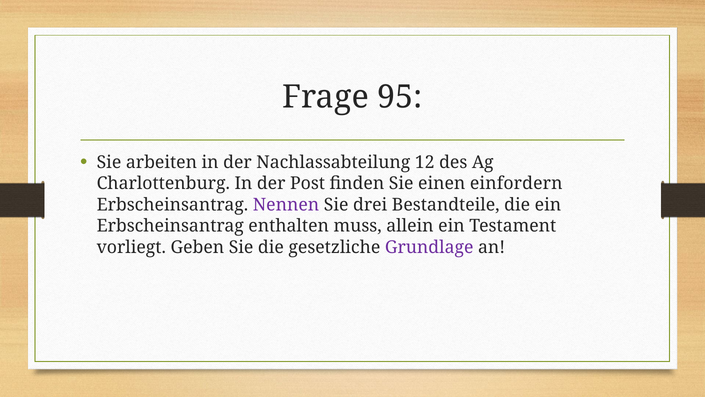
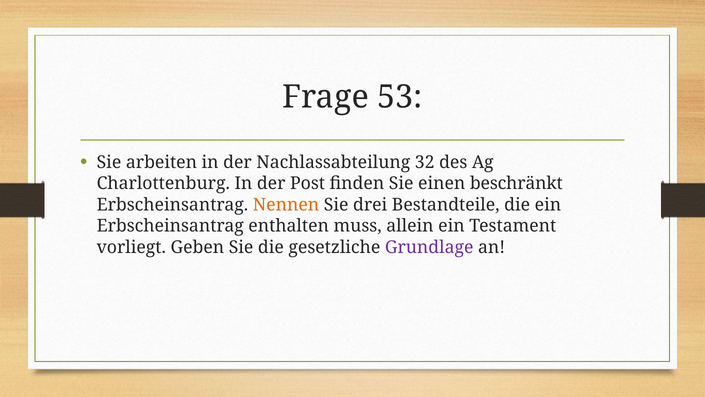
95: 95 -> 53 (400, 97)
12: 12 -> 32 (425, 162)
einfordern: einfordern -> beschränkt (516, 183)
Nennen colour: purple -> orange (286, 205)
